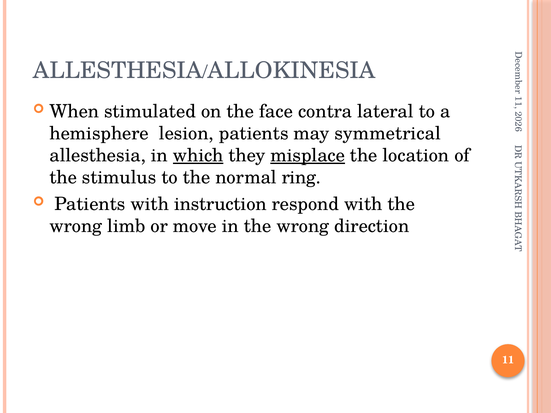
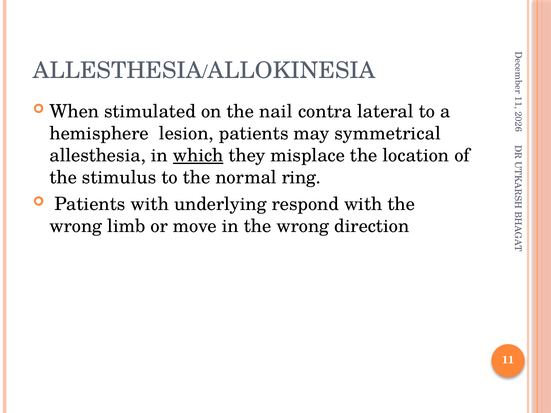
face: face -> nail (276, 111)
misplace underline: present -> none (308, 156)
instruction: instruction -> underlying (220, 204)
